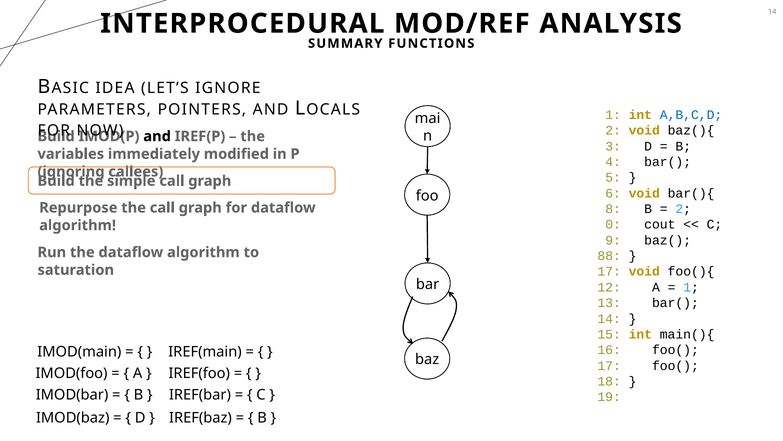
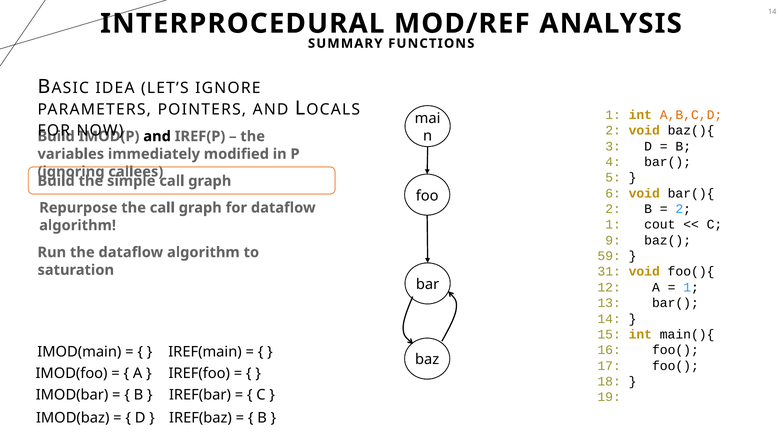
A,B,C,D colour: blue -> orange (691, 115)
8: 8 -> 2 (613, 209)
0: 0 -> 1 (613, 224)
88: 88 -> 59 (609, 256)
17: 17 -> 31 (609, 271)
